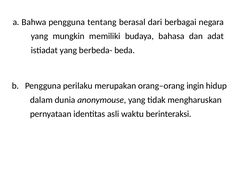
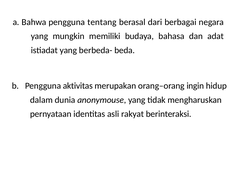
perilaku: perilaku -> aktivitas (78, 86)
waktu: waktu -> rakyat (133, 114)
